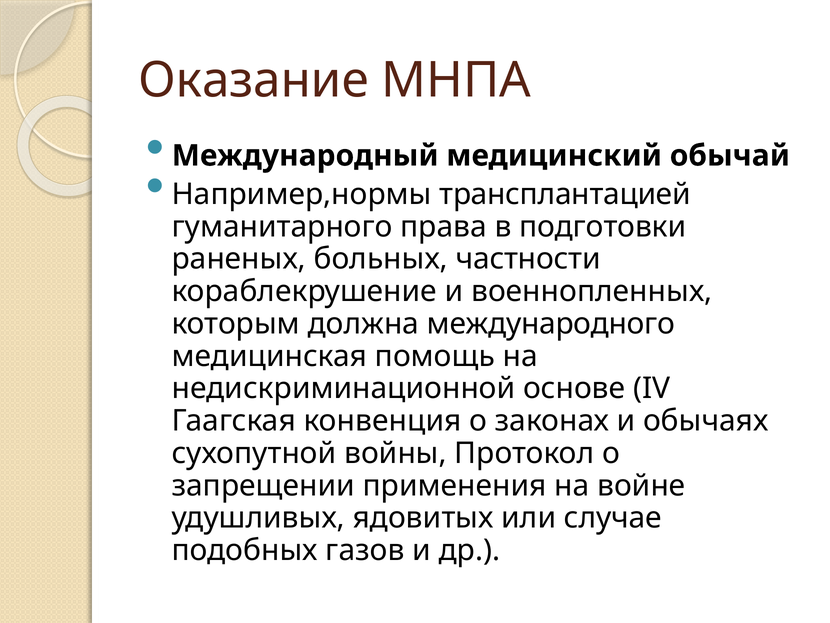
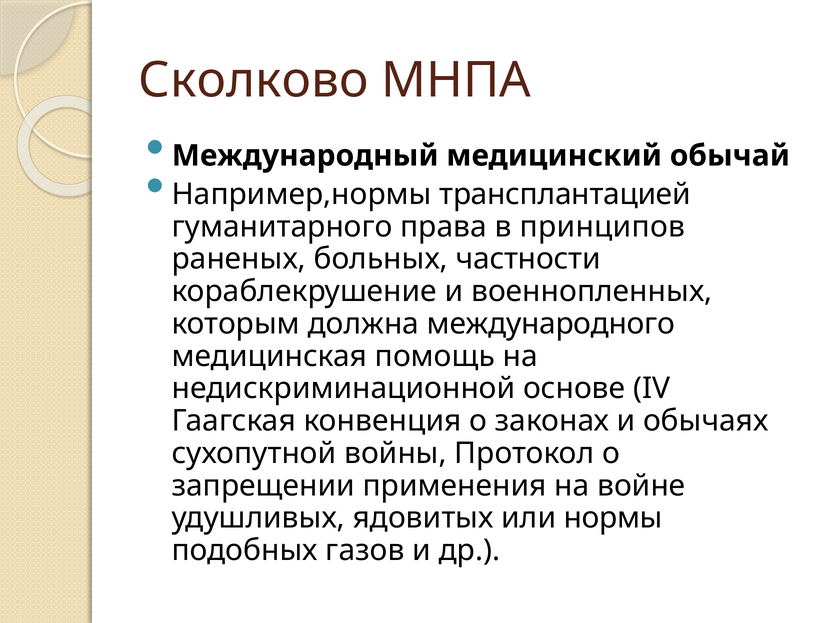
Оказание: Оказание -> Сколково (254, 80)
подготовки: подготовки -> принципов (603, 226)
случае: случае -> нормы (613, 518)
